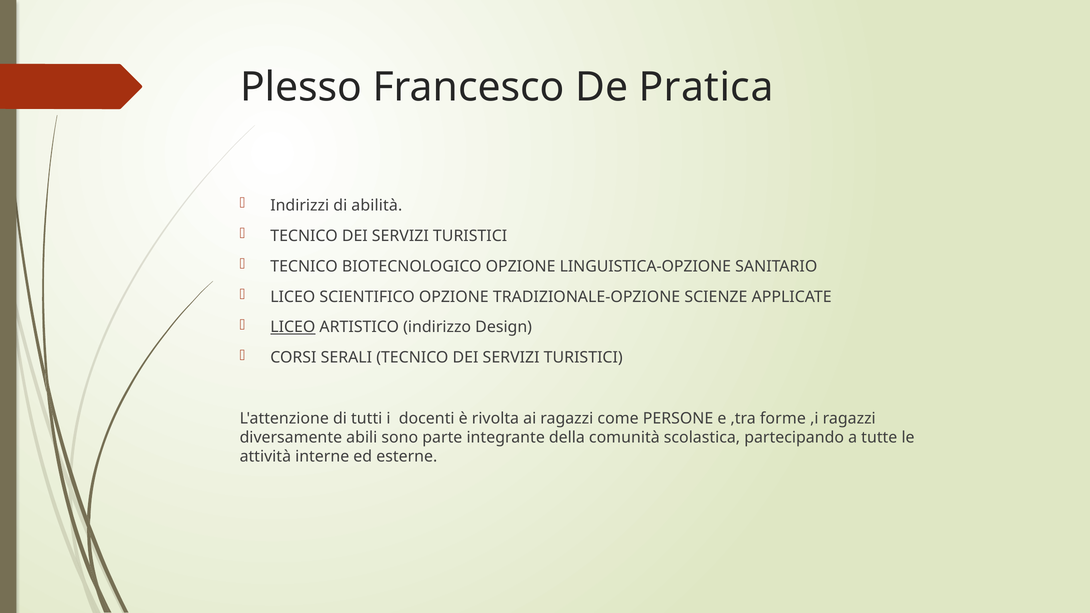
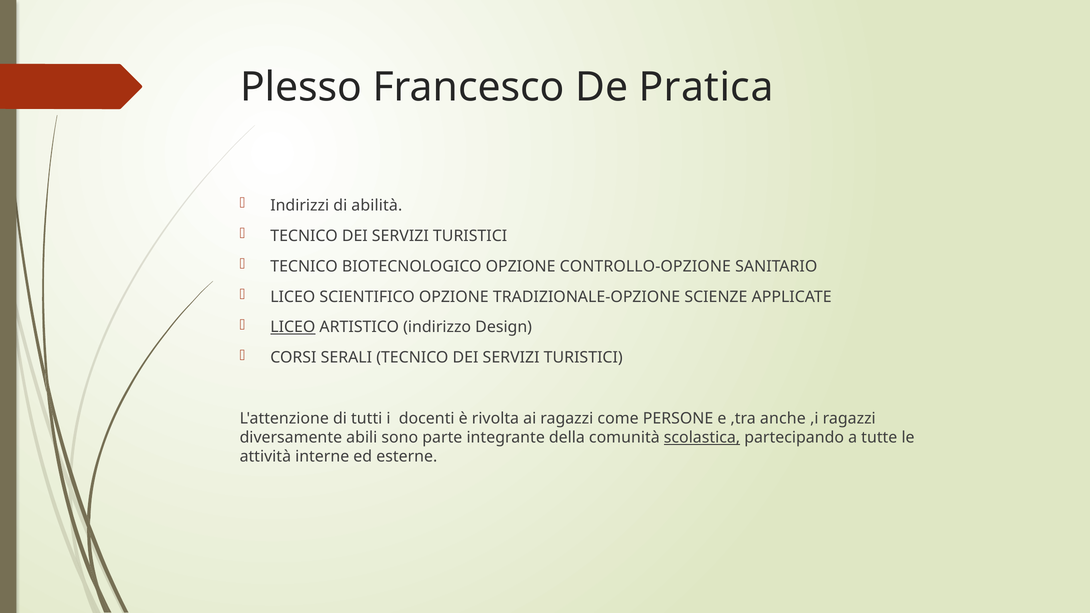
LINGUISTICA-OPZIONE: LINGUISTICA-OPZIONE -> CONTROLLO-OPZIONE (645, 266)
forme: forme -> anche (783, 419)
scolastica underline: none -> present (702, 438)
